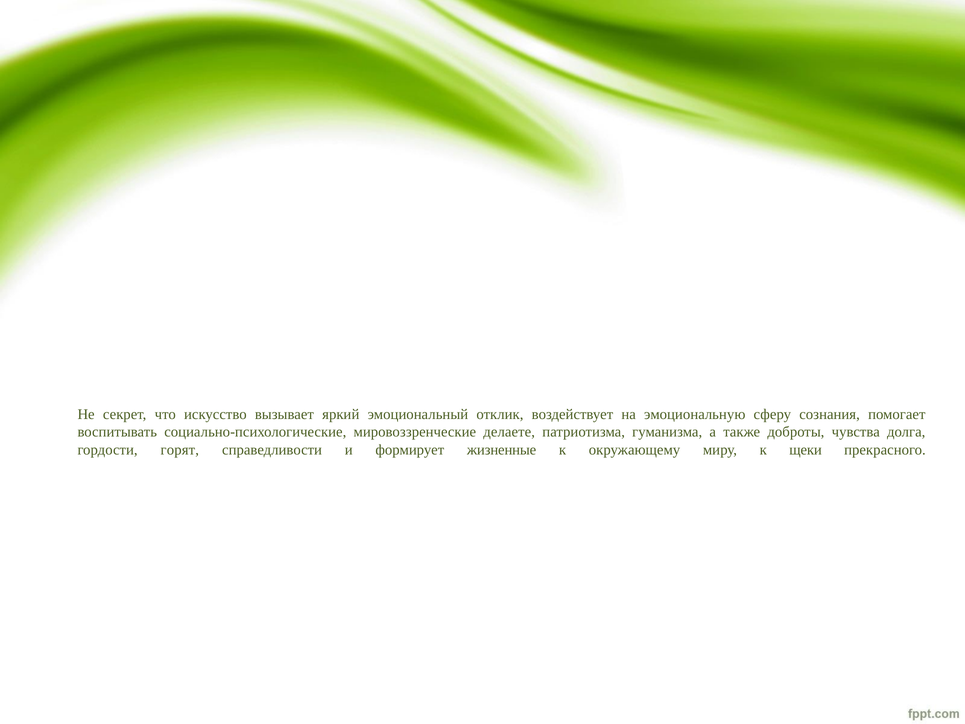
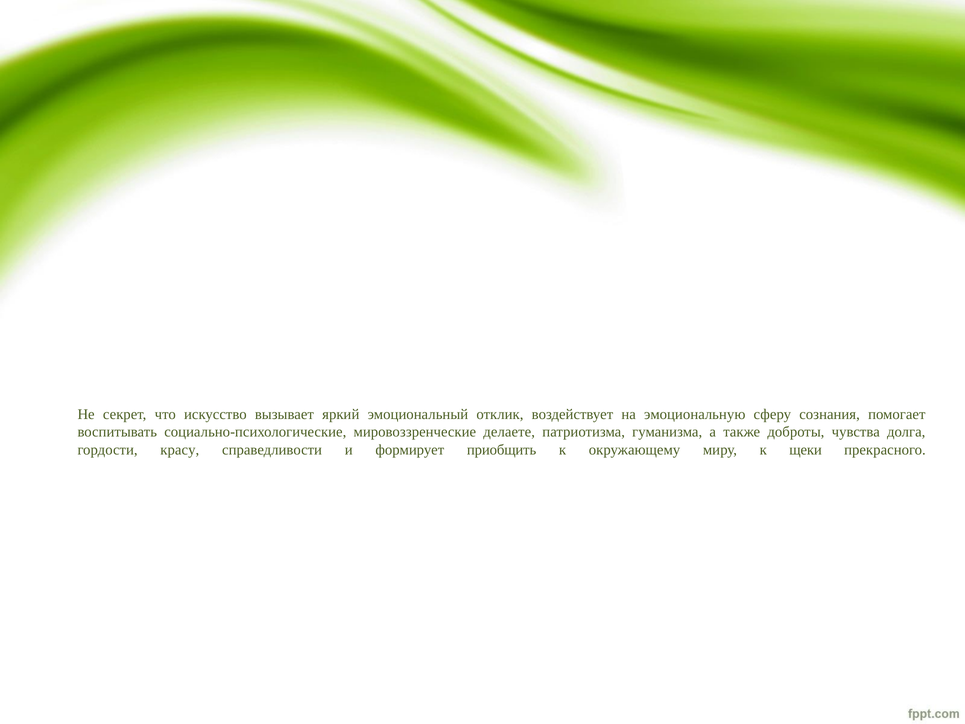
горят: горят -> красу (180, 450)
жизненные: жизненные -> приобщить (502, 450)
